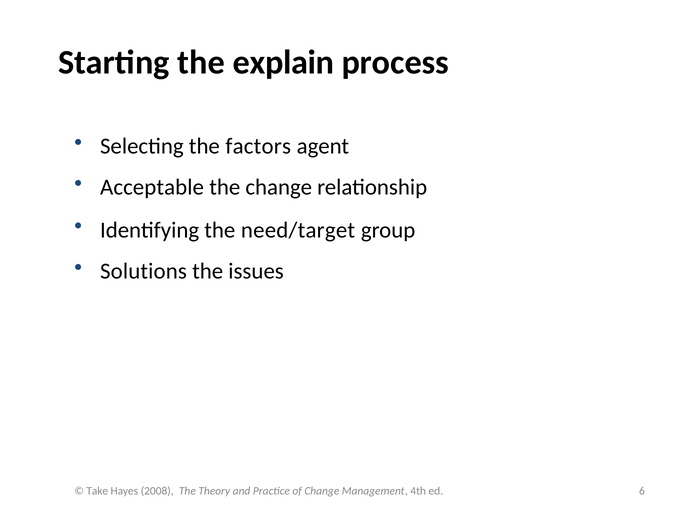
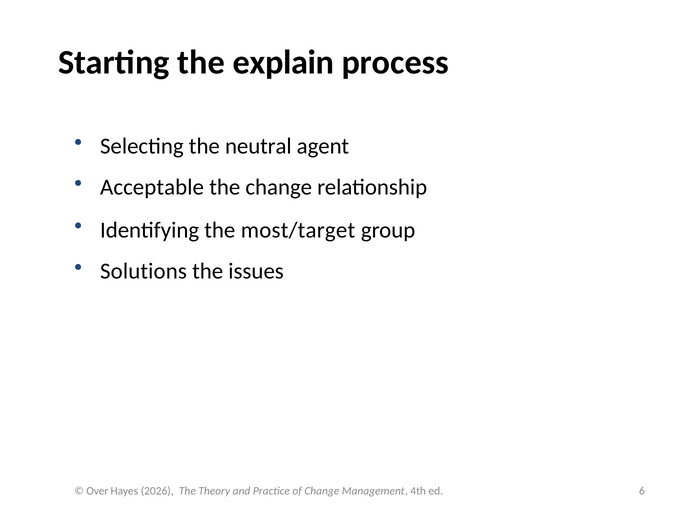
factors: factors -> neutral (258, 146)
need/target: need/target -> most/target (298, 230)
Take: Take -> Over (97, 491)
2008: 2008 -> 2026 (157, 491)
